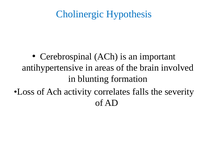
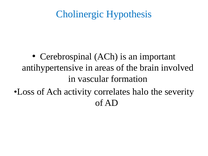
blunting: blunting -> vascular (93, 79)
falls: falls -> halo (141, 92)
